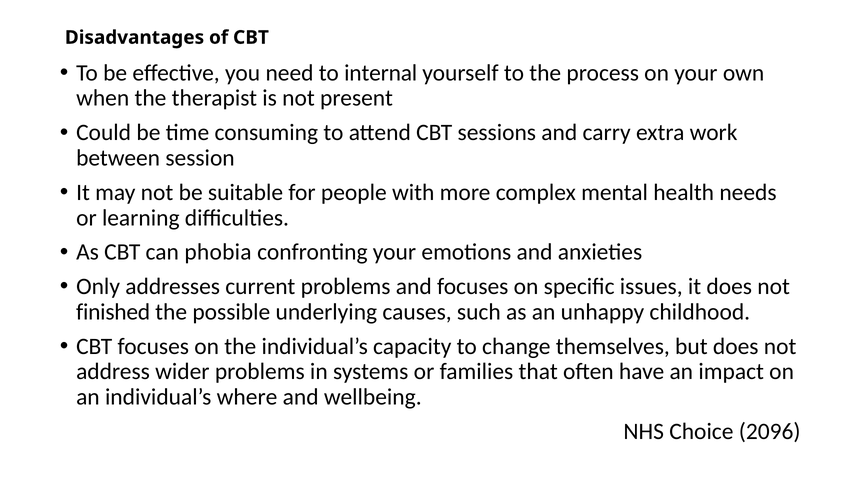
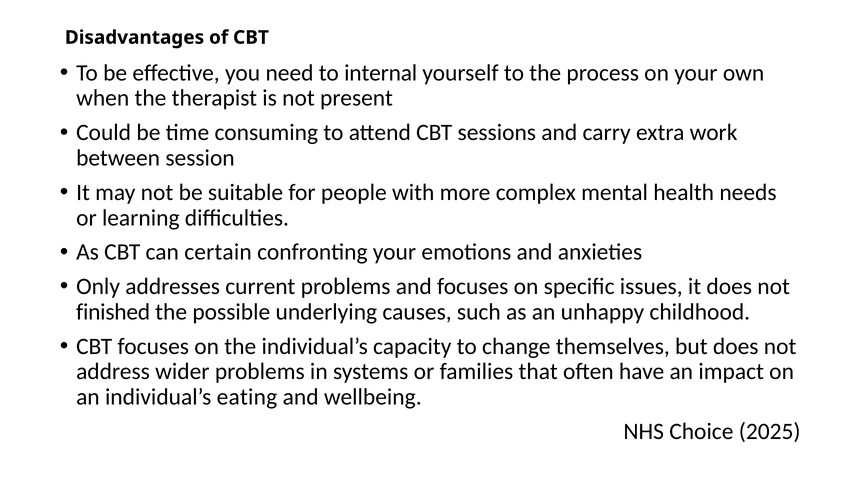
phobia: phobia -> certain (218, 252)
where: where -> eating (247, 397)
2096: 2096 -> 2025 (770, 431)
